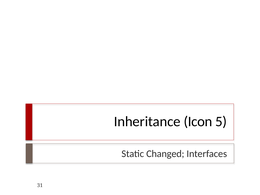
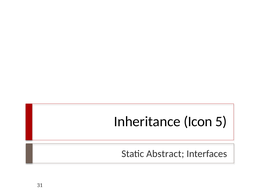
Changed: Changed -> Abstract (165, 154)
